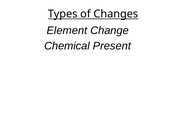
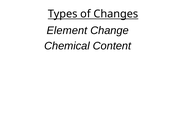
Present: Present -> Content (112, 46)
